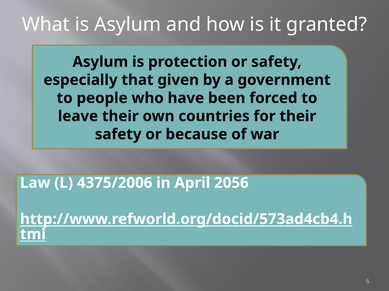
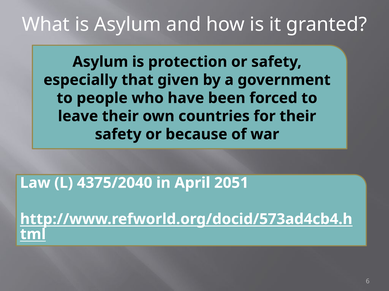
4375/2006: 4375/2006 -> 4375/2040 (115, 183)
2056: 2056 -> 2051 (231, 183)
